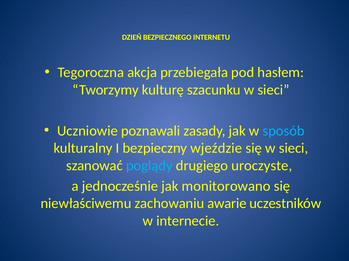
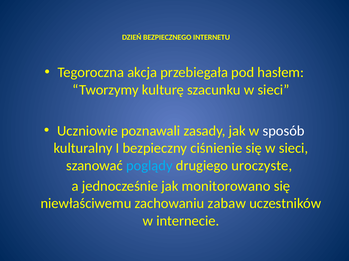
sposób colour: light blue -> white (284, 131)
wjeździe: wjeździe -> ciśnienie (216, 149)
awarie: awarie -> zabaw (227, 204)
